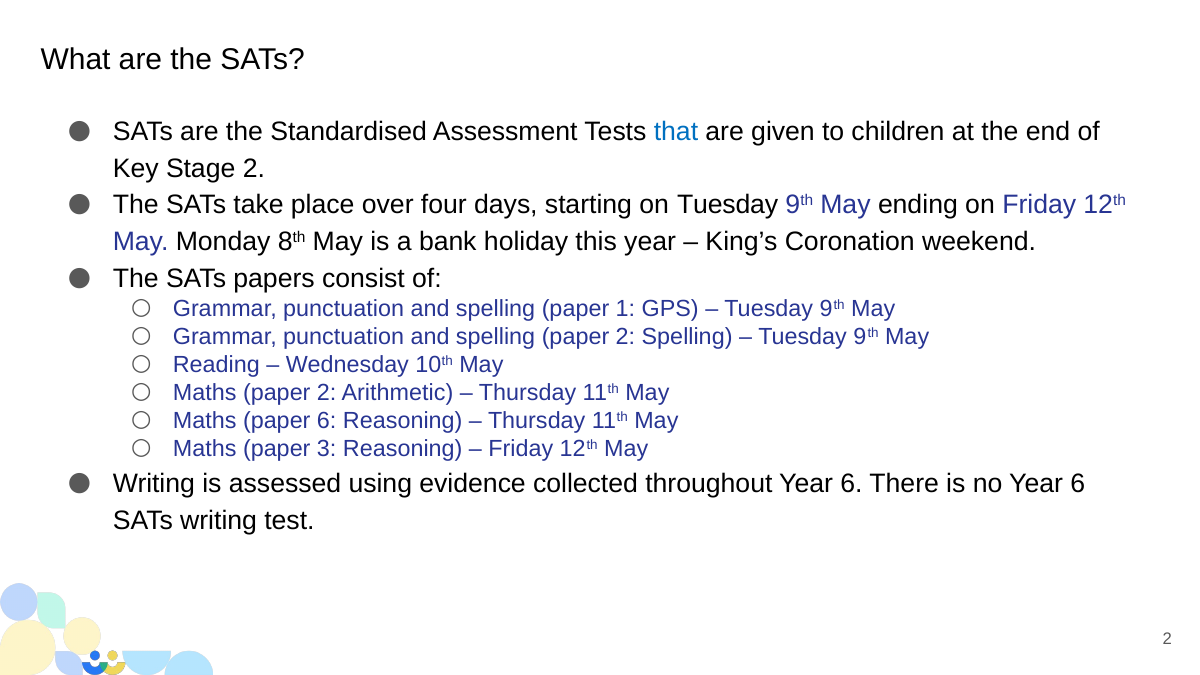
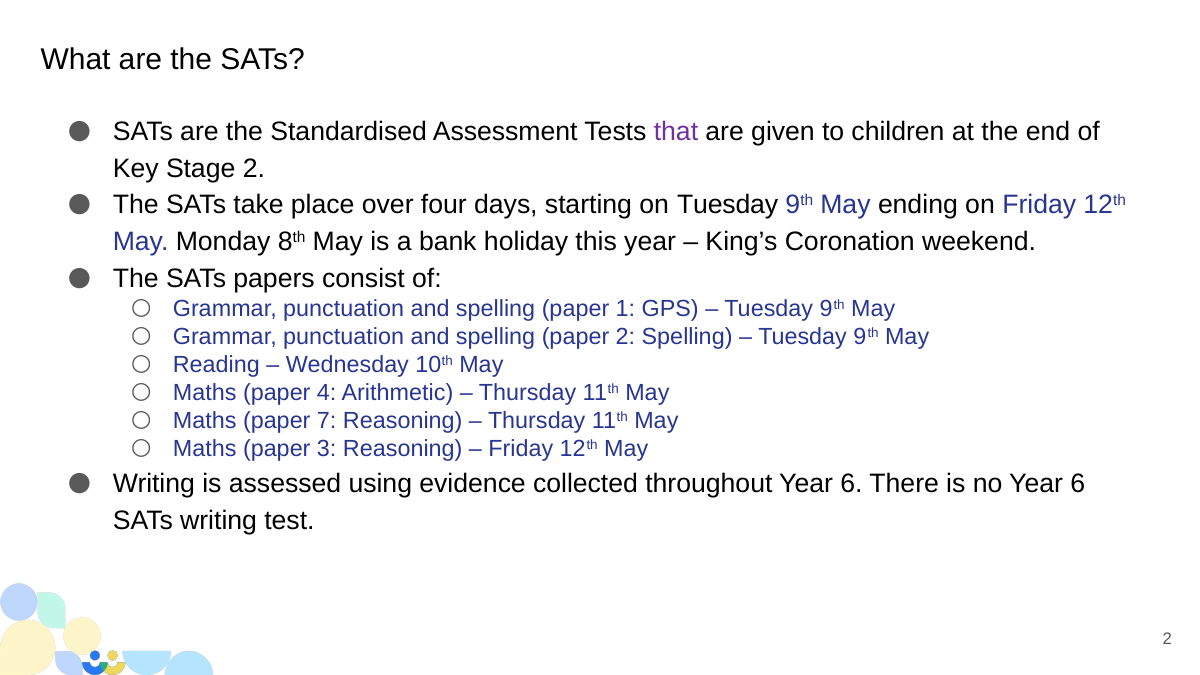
that colour: blue -> purple (676, 132)
Maths paper 2: 2 -> 4 (327, 393)
paper 6: 6 -> 7 (327, 421)
